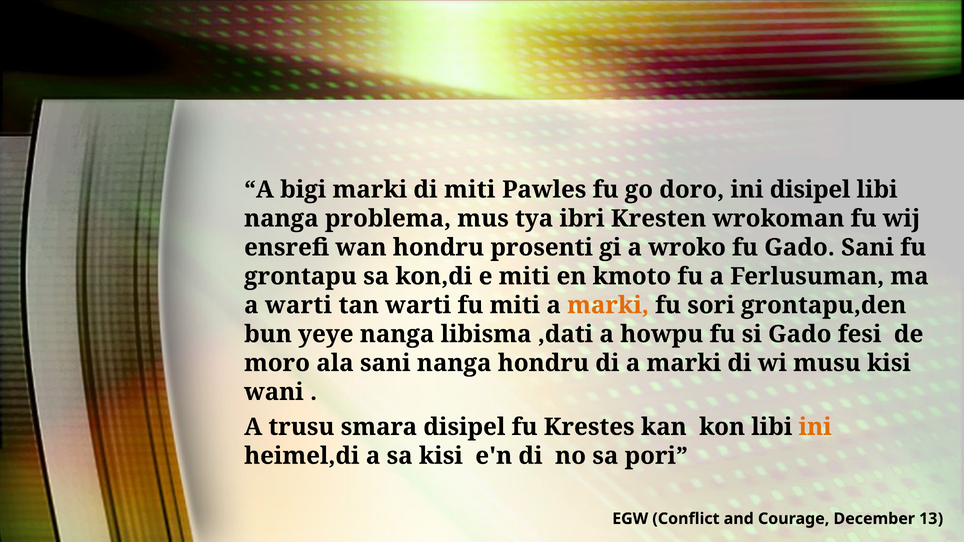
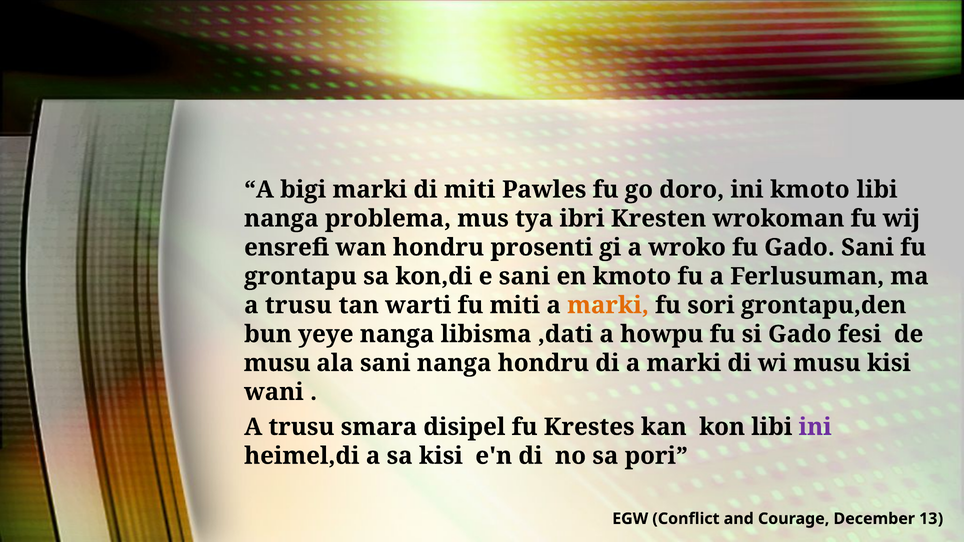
ini disipel: disipel -> kmoto (810, 190)
e miti: miti -> sani (524, 277)
warti: warti -> trusu (298, 305)
moro: moro -> musu (277, 363)
ini colour: orange -> purple (815, 427)
